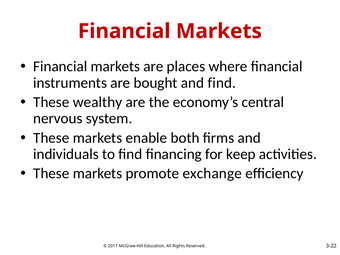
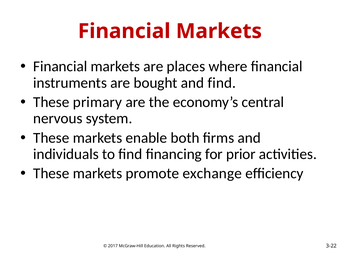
wealthy: wealthy -> primary (97, 102)
keep: keep -> prior (241, 154)
